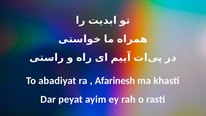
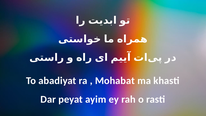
Afarinesh: Afarinesh -> Mohabat (115, 81)
